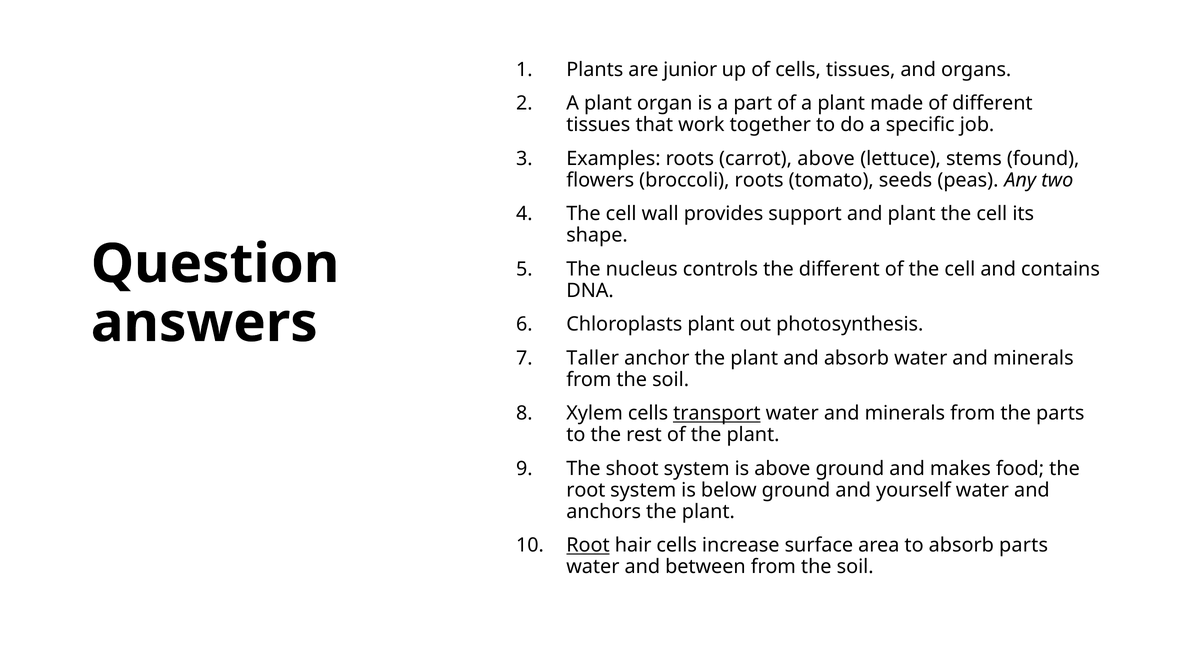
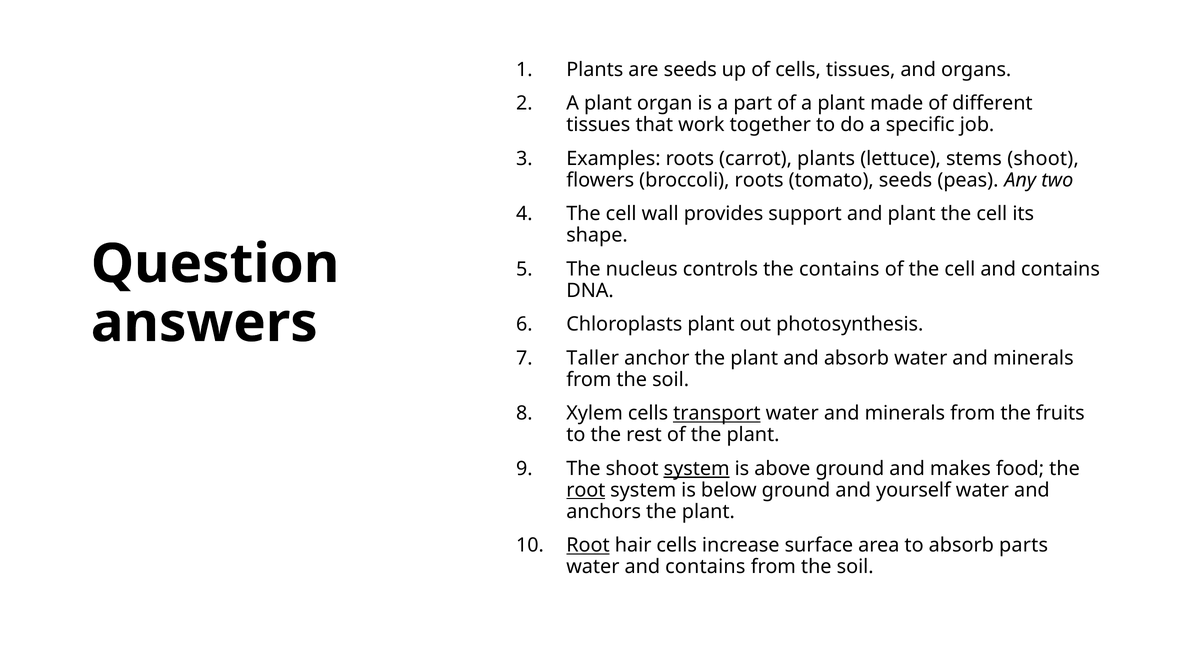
are junior: junior -> seeds (690, 70)
carrot above: above -> plants (826, 159)
stems found: found -> shoot (1043, 159)
the different: different -> contains (839, 269)
the parts: parts -> fruits (1060, 414)
system underline: none -> present (697, 469)
root underline: none -> present (586, 490)
water and between: between -> contains (705, 567)
